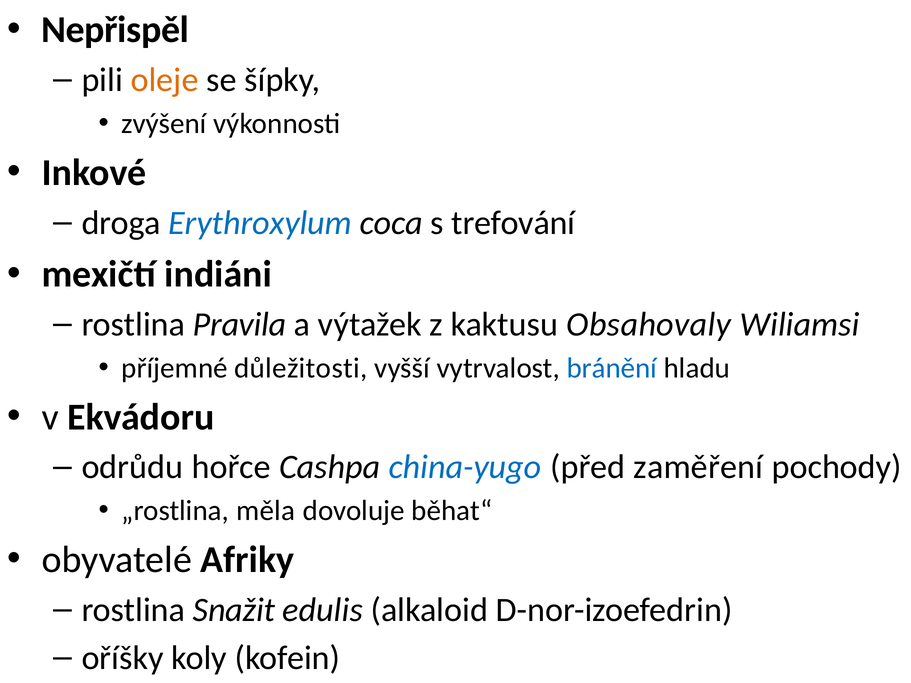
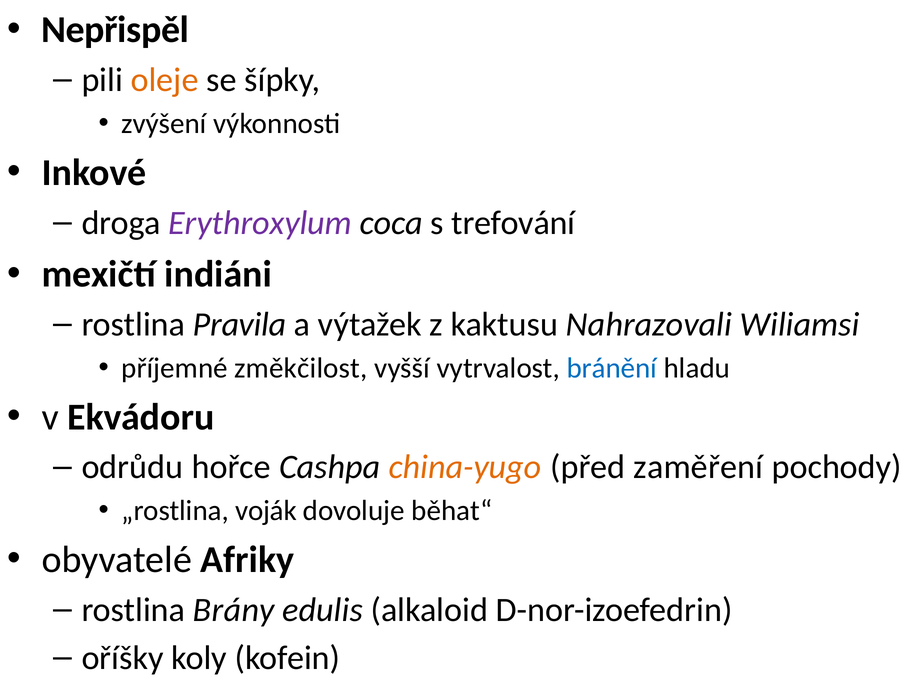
Erythroxylum colour: blue -> purple (260, 223)
Obsahovaly: Obsahovaly -> Nahrazovali (649, 325)
důležitosti: důležitosti -> změkčilost (301, 368)
china-yugo colour: blue -> orange (465, 467)
měla: měla -> voják (266, 511)
Snažit: Snažit -> Brány (234, 610)
